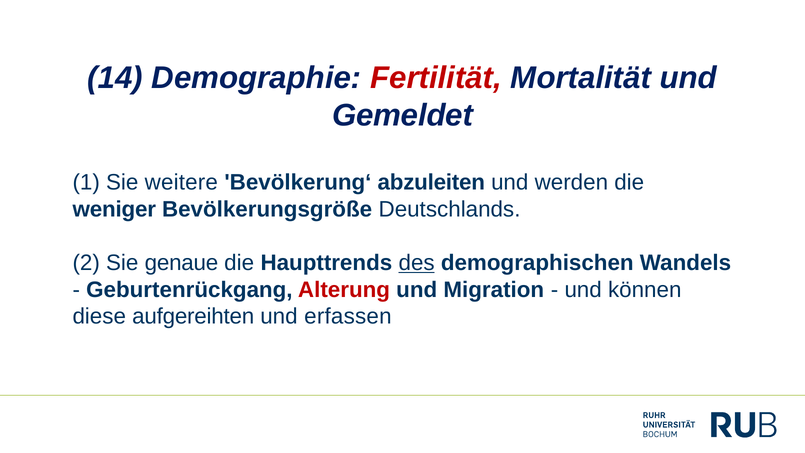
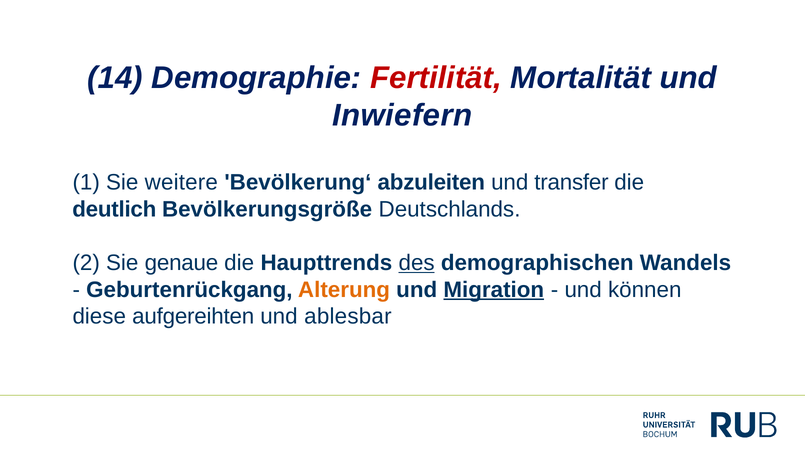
Gemeldet: Gemeldet -> Inwiefern (402, 115)
werden: werden -> transfer (571, 182)
weniger: weniger -> deutlich (114, 209)
Alterung colour: red -> orange (344, 290)
Migration underline: none -> present (494, 290)
erfassen: erfassen -> ablesbar (348, 316)
